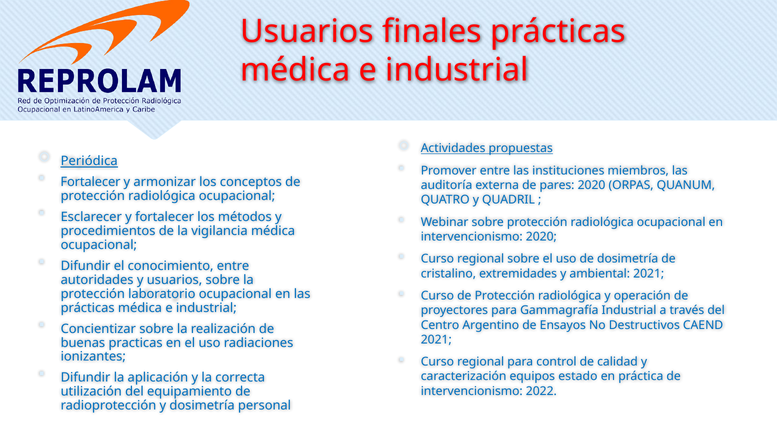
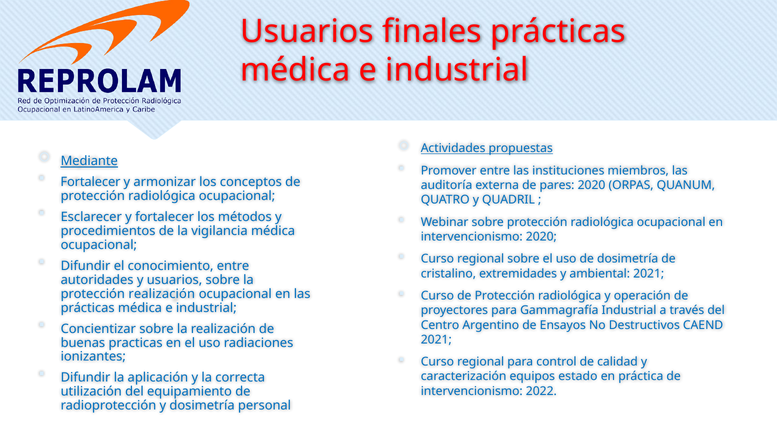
Periódica: Periódica -> Mediante (89, 161)
protección laboratorio: laboratorio -> realización (162, 294)
